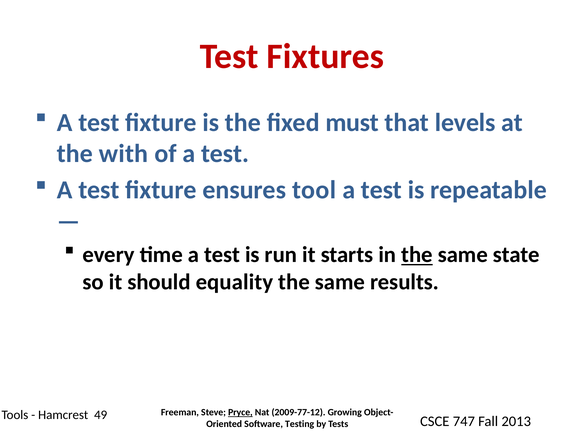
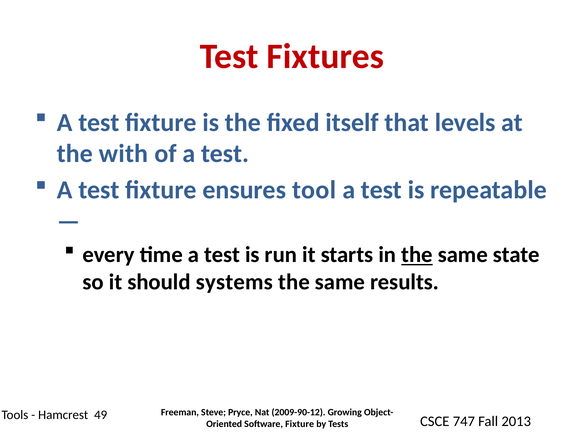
must: must -> itself (352, 123)
equality: equality -> systems (234, 282)
Pryce underline: present -> none (240, 412)
2009-77-12: 2009-77-12 -> 2009-90-12 (298, 412)
Software Testing: Testing -> Fixture (300, 424)
